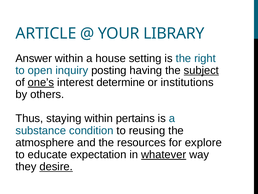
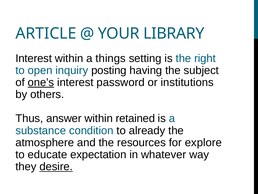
Answer: Answer -> Interest (34, 58)
house: house -> things (111, 58)
subject underline: present -> none (201, 70)
determine: determine -> password (121, 82)
staying: staying -> answer (64, 118)
pertains: pertains -> retained (135, 118)
reusing: reusing -> already (147, 130)
whatever underline: present -> none (164, 154)
